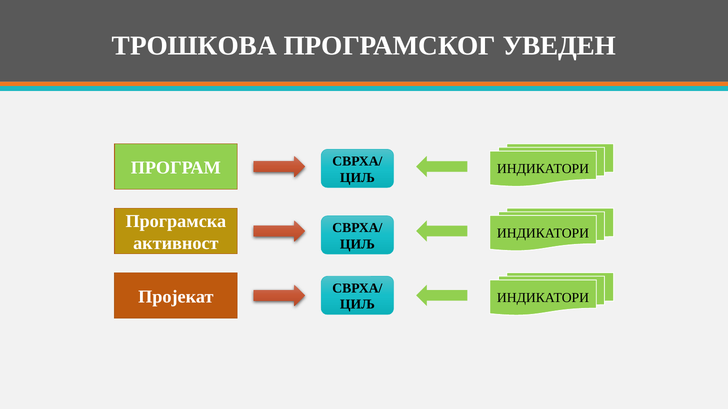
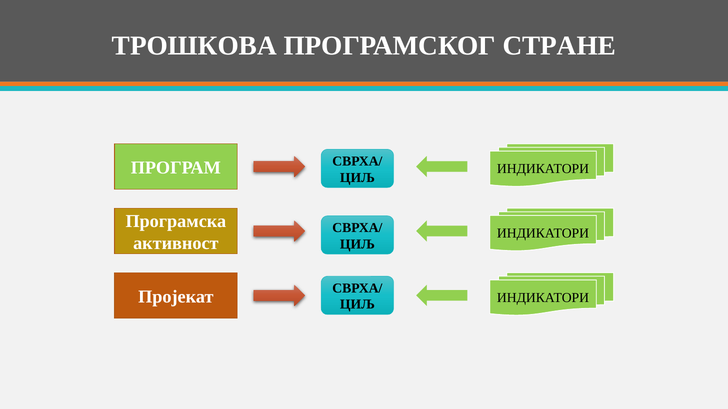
УВЕДЕН: УВЕДЕН -> СТРАНЕ (559, 46)
